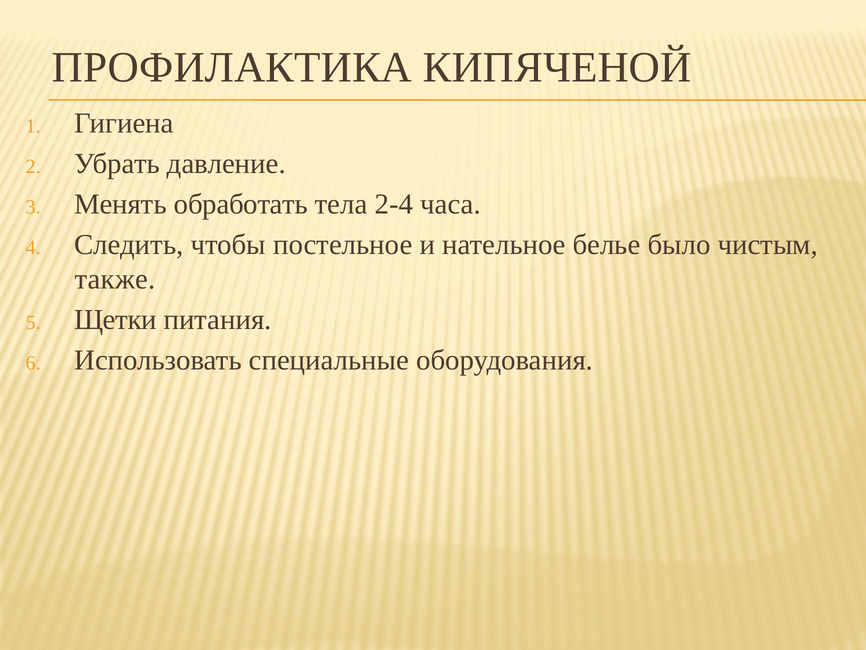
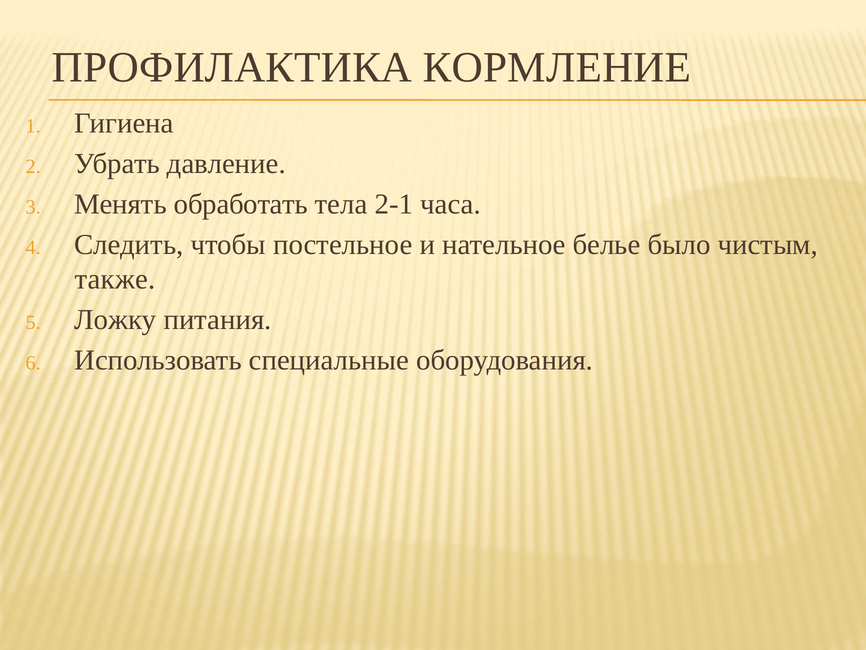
КИПЯЧЕНОЙ: КИПЯЧЕНОЙ -> КОРМЛЕНИЕ (557, 67)
2-4: 2-4 -> 2-1 (394, 204)
Щетки: Щетки -> Ложку (115, 320)
